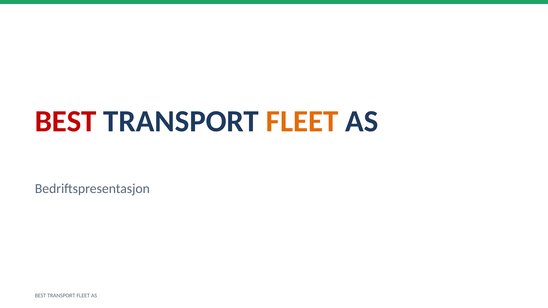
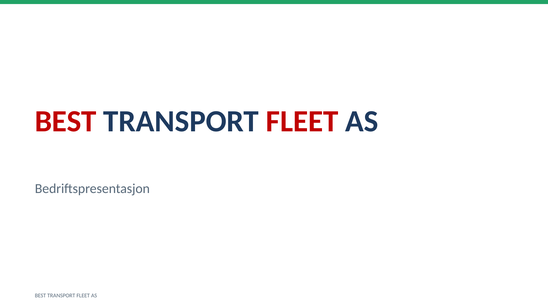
FLEET colour: orange -> red (302, 122)
